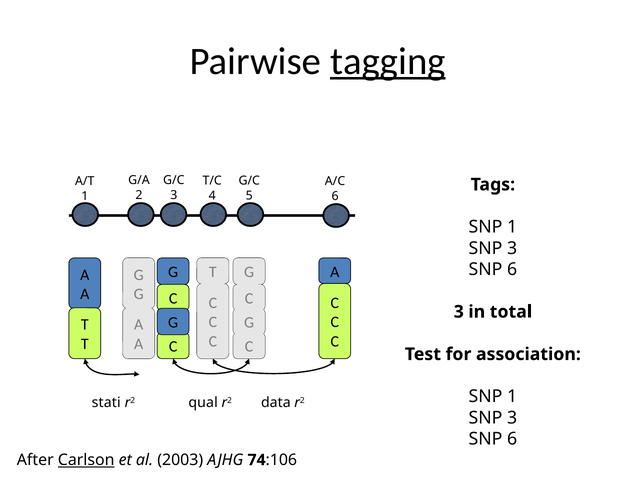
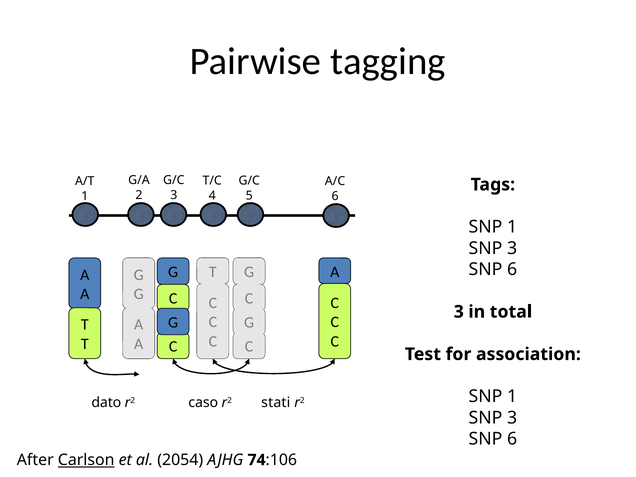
tagging underline: present -> none (388, 62)
stati: stati -> dato (106, 403)
qual: qual -> caso (203, 403)
data: data -> stati (276, 403)
2003: 2003 -> 2054 (180, 460)
